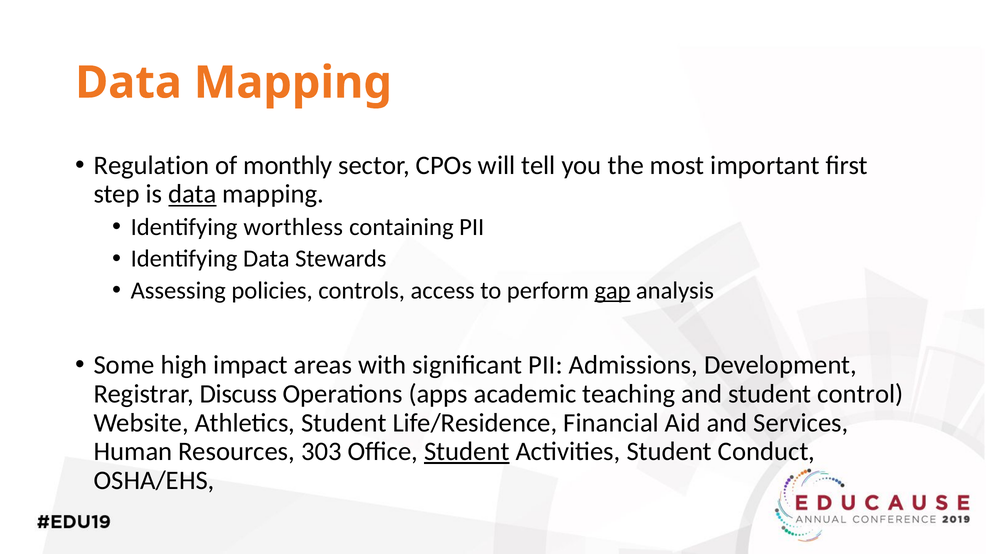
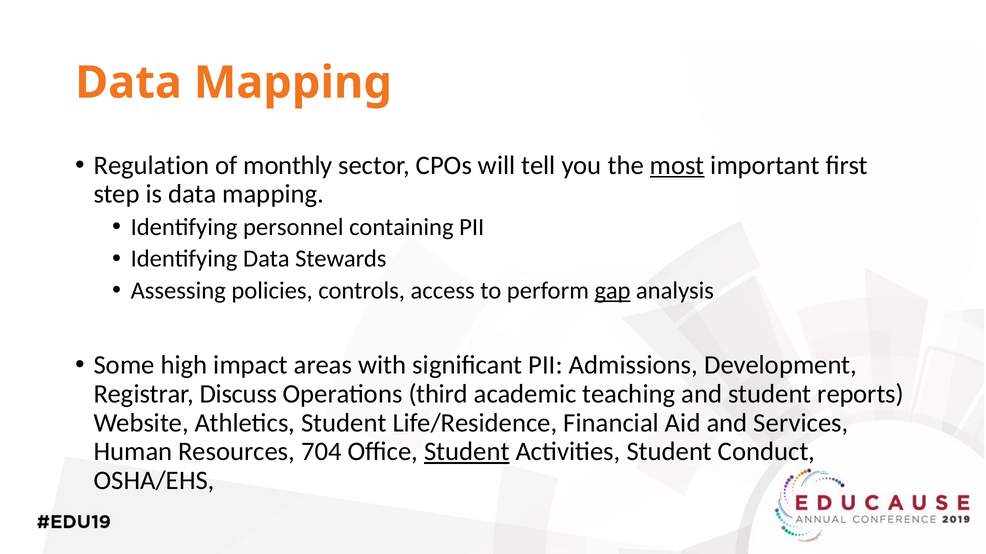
most underline: none -> present (677, 166)
data underline: present -> none (192, 194)
worthless: worthless -> personnel (293, 227)
apps: apps -> third (438, 394)
control: control -> reports (861, 394)
303: 303 -> 704 (321, 452)
